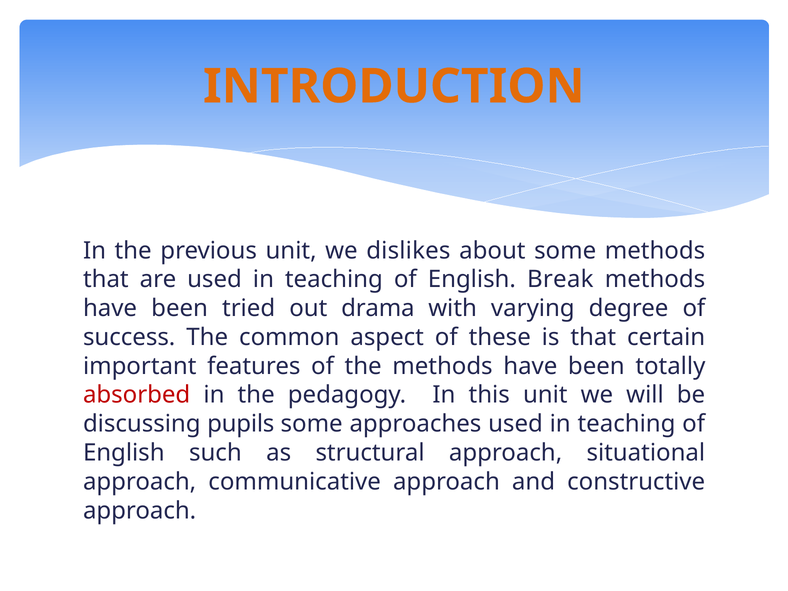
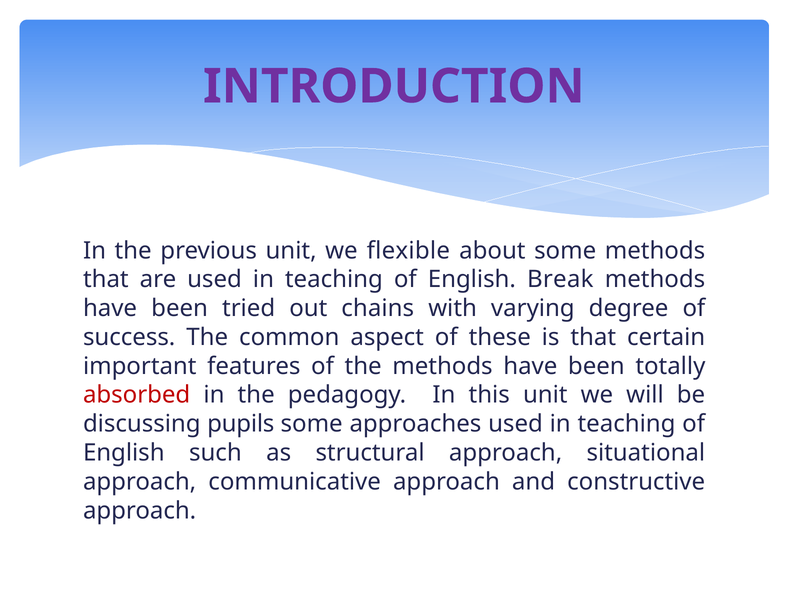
INTRODUCTION colour: orange -> purple (394, 86)
dislikes: dislikes -> flexible (408, 251)
drama: drama -> chains (378, 308)
